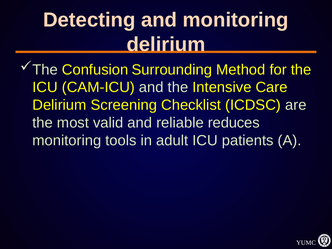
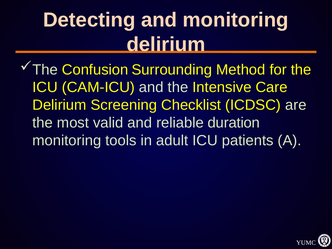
reduces: reduces -> duration (234, 123)
